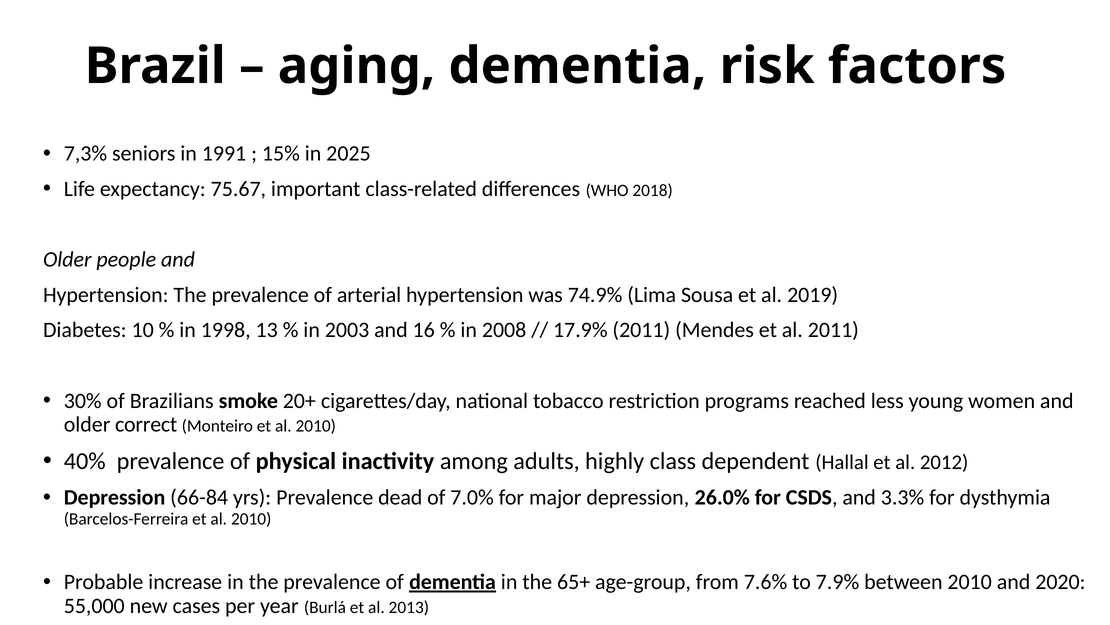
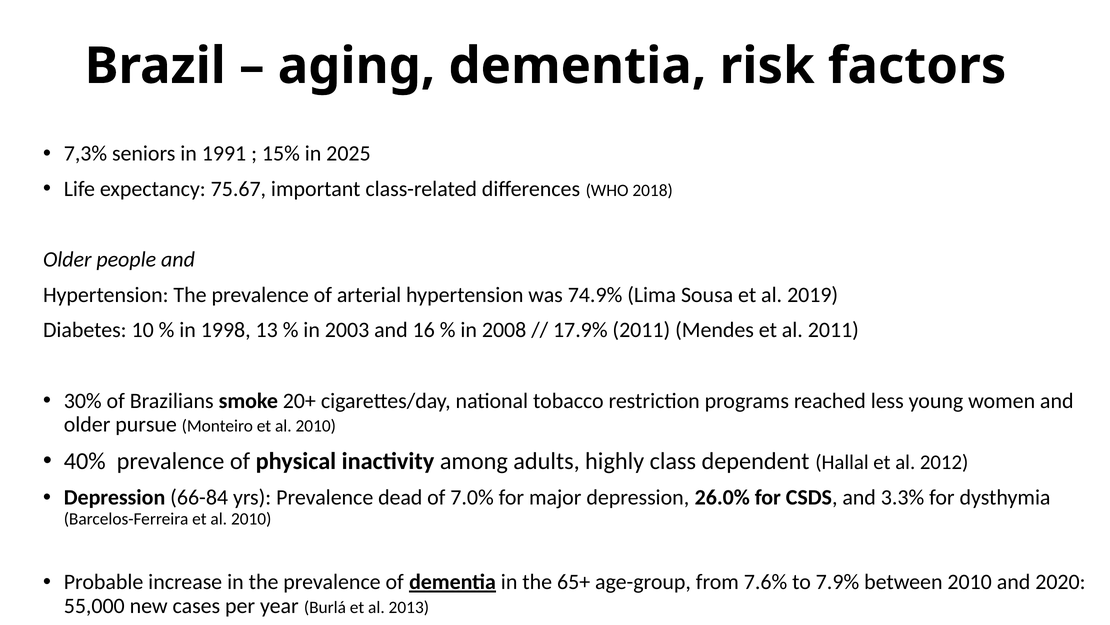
correct: correct -> pursue (146, 424)
